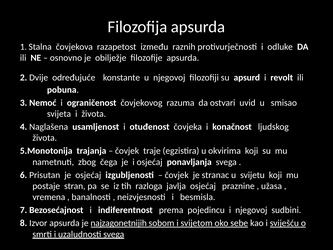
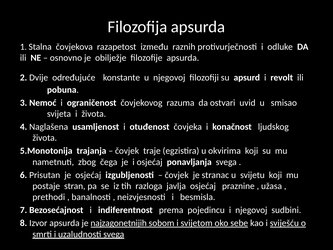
vremena: vremena -> prethodi (49, 197)
